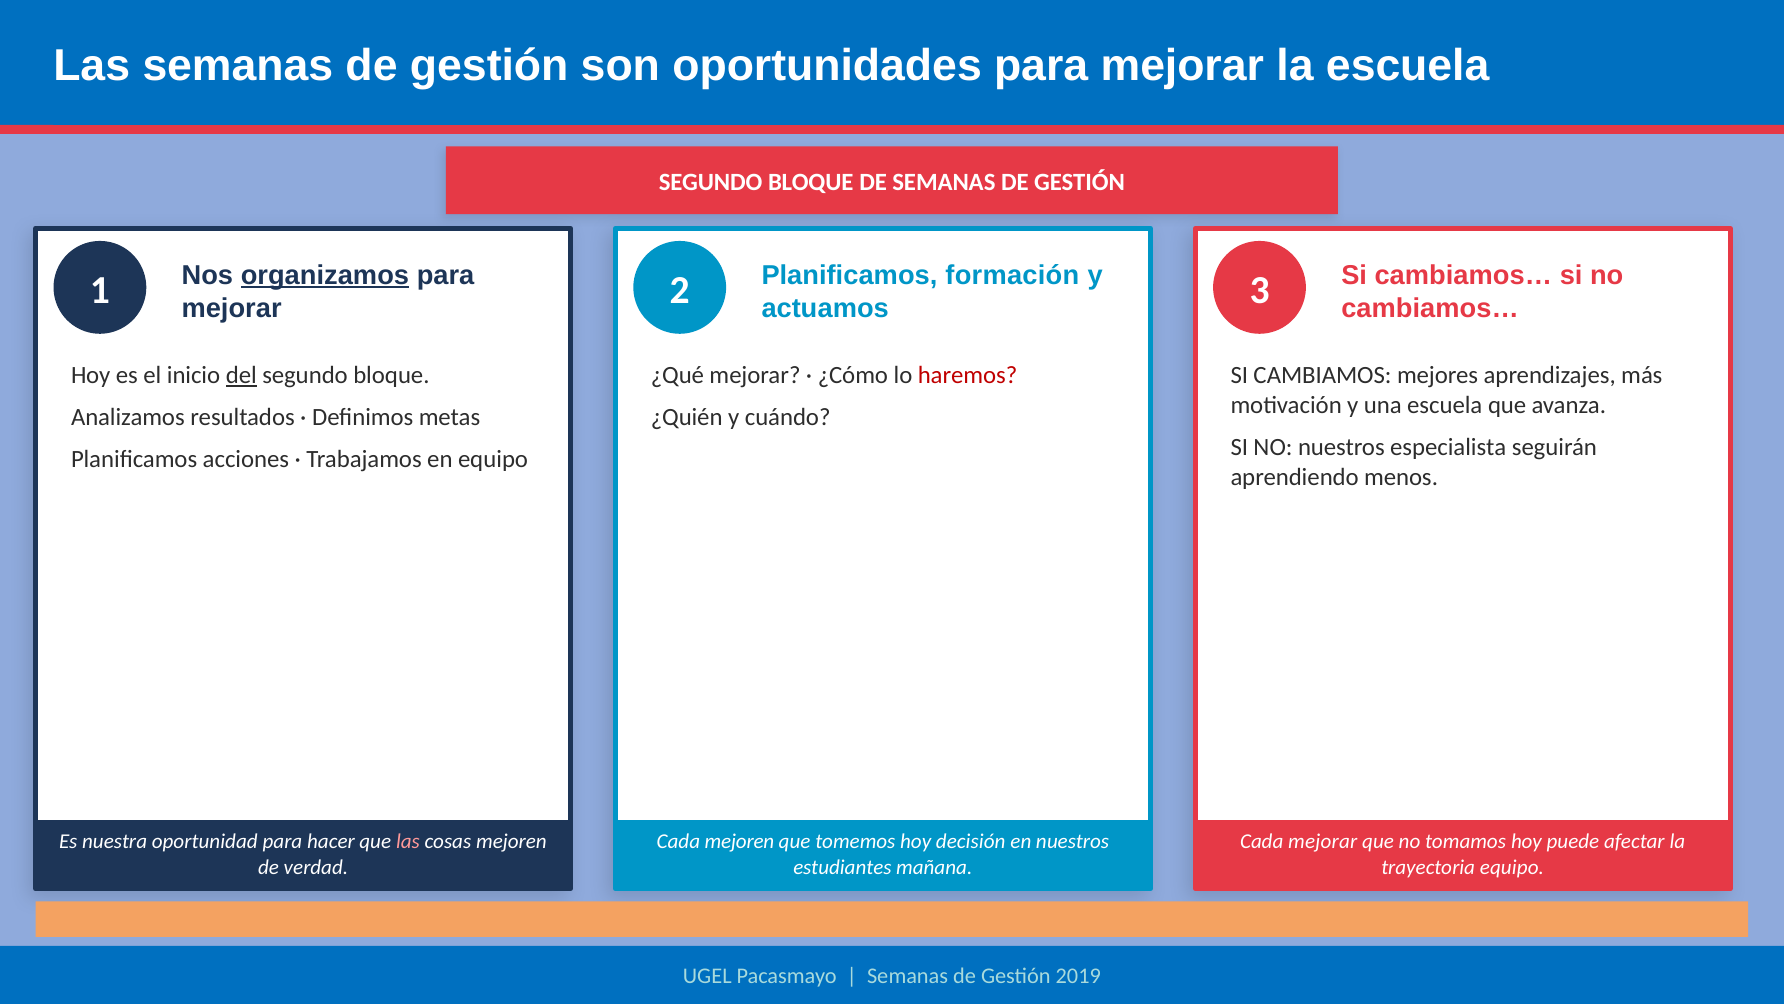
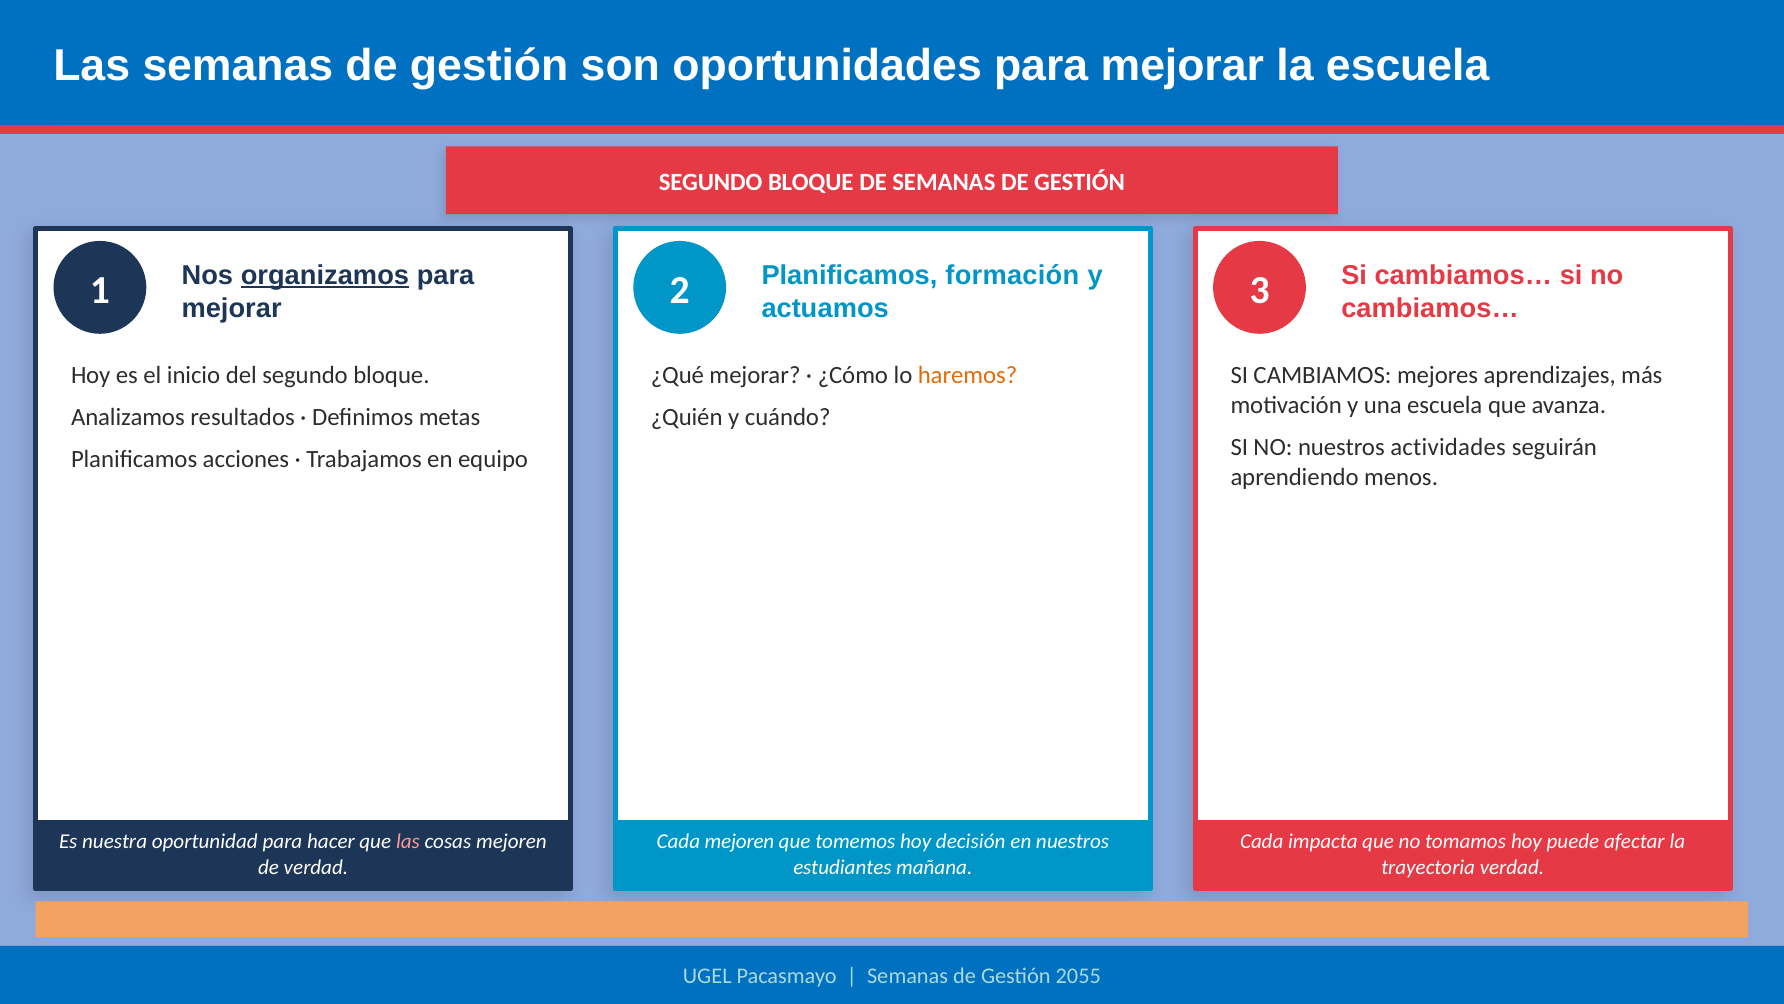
del underline: present -> none (241, 375)
haremos colour: red -> orange (968, 375)
especialista: especialista -> actividades (1448, 447)
Cada mejorar: mejorar -> impacta (1323, 842)
trayectoria equipo: equipo -> verdad (1512, 867)
2019: 2019 -> 2055 (1078, 976)
